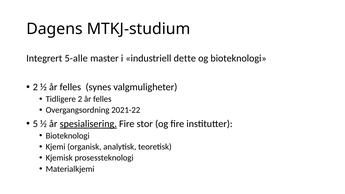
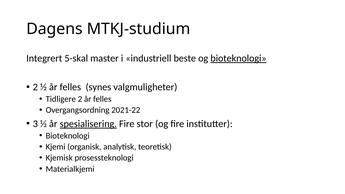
5-alle: 5-alle -> 5-skal (76, 58)
dette: dette -> beste (185, 58)
bioteknologi underline: none -> present (239, 58)
5: 5 -> 3 (35, 124)
